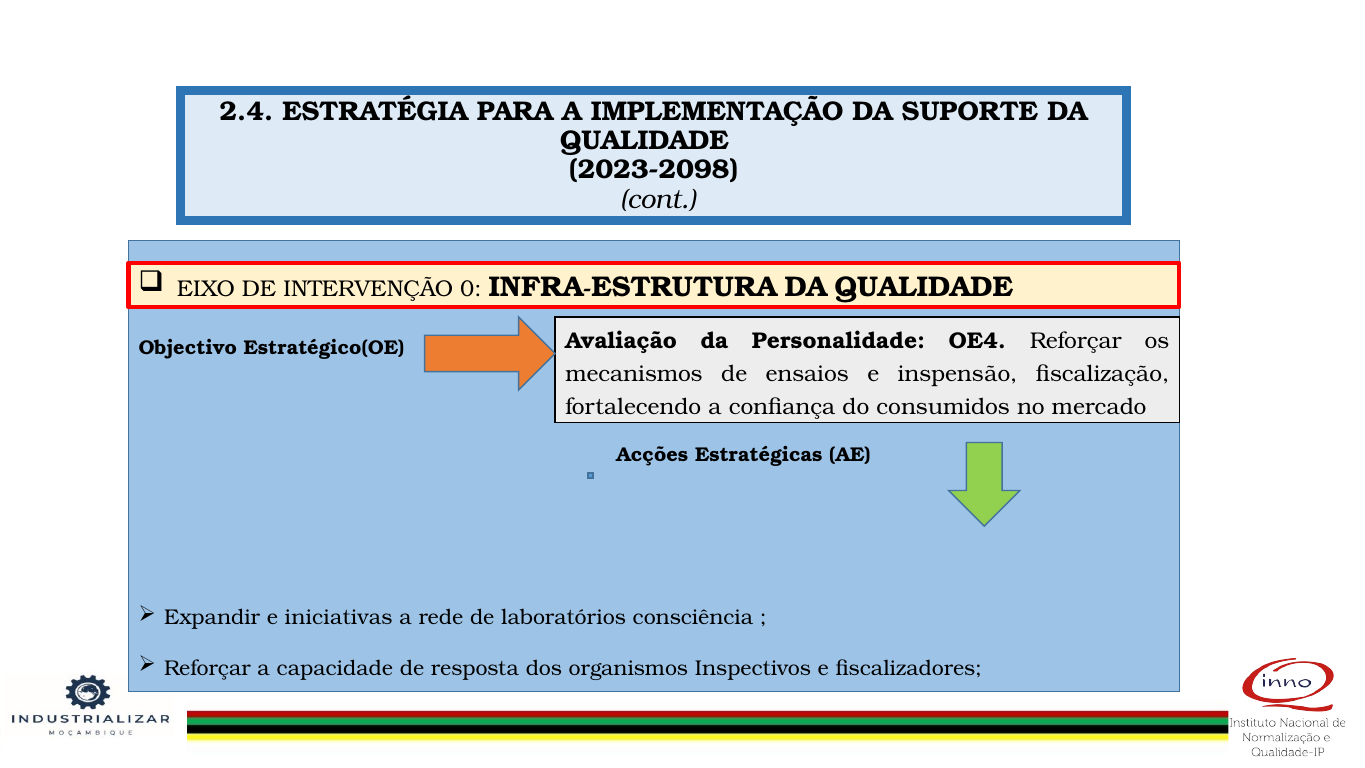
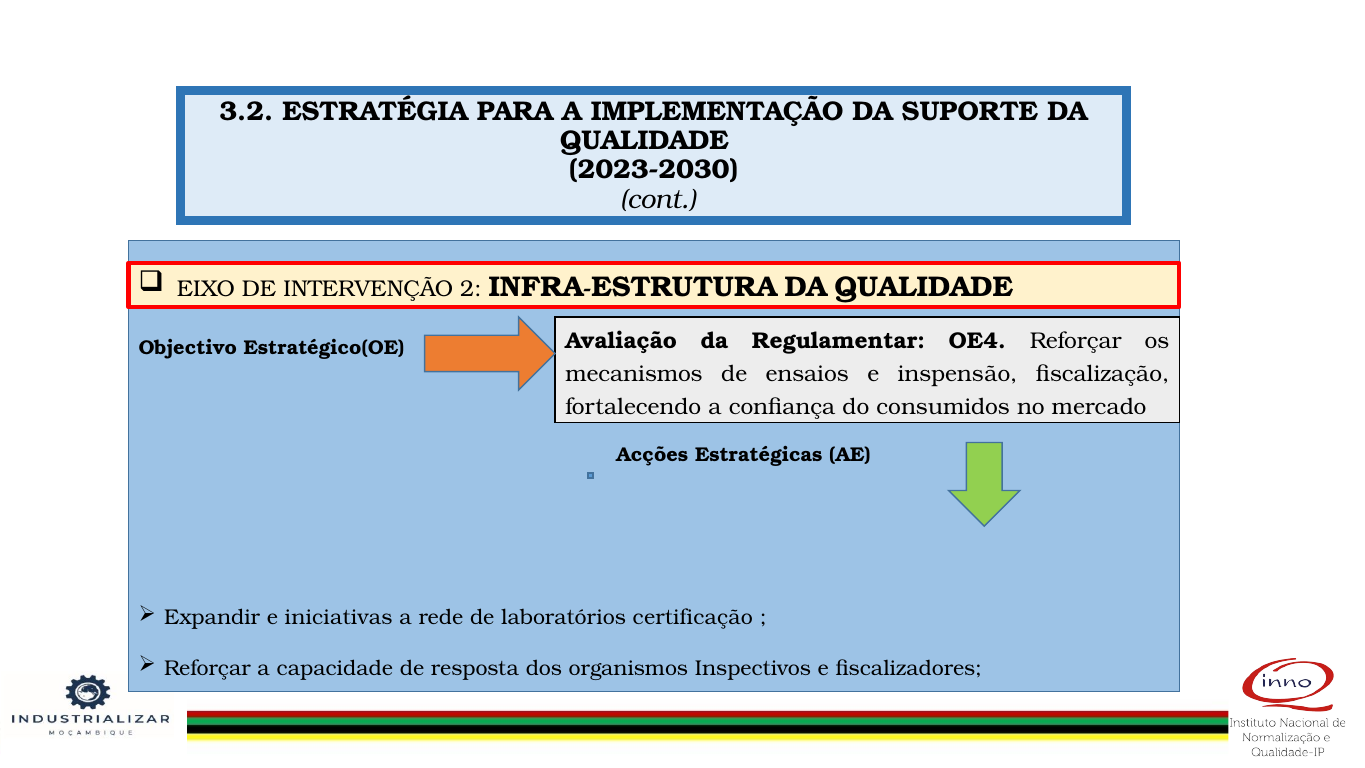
2.4: 2.4 -> 3.2 (246, 112)
2023-2098: 2023-2098 -> 2023-2030 (654, 170)
0: 0 -> 2 (471, 289)
Personalidade: Personalidade -> Regulamentar (838, 341)
consciência: consciência -> certificação (693, 617)
